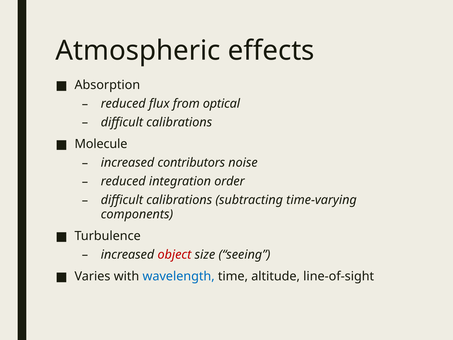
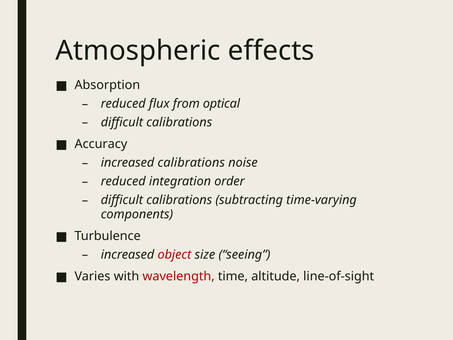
Molecule: Molecule -> Accuracy (101, 144)
increased contributors: contributors -> calibrations (191, 163)
wavelength colour: blue -> red (179, 276)
